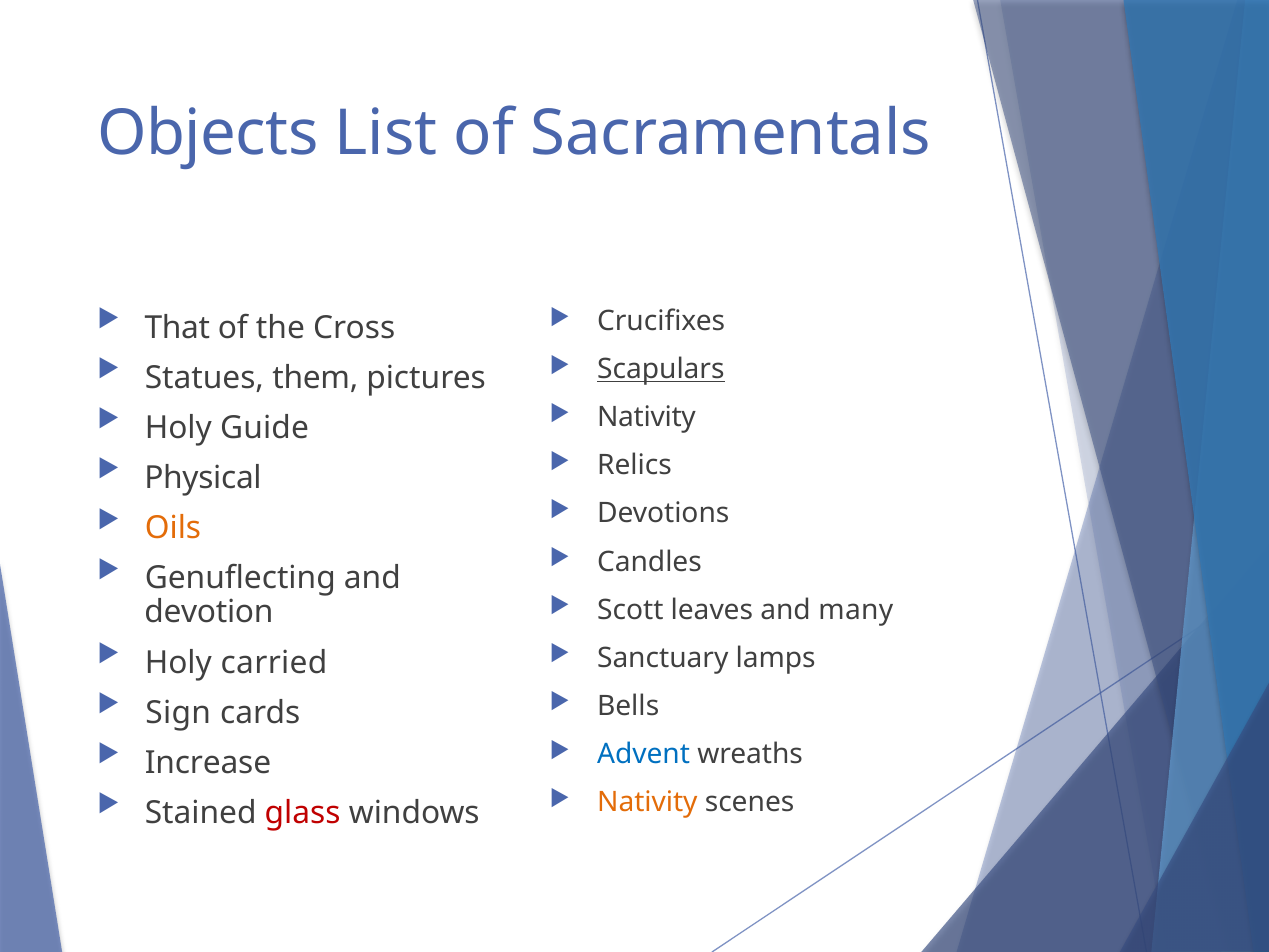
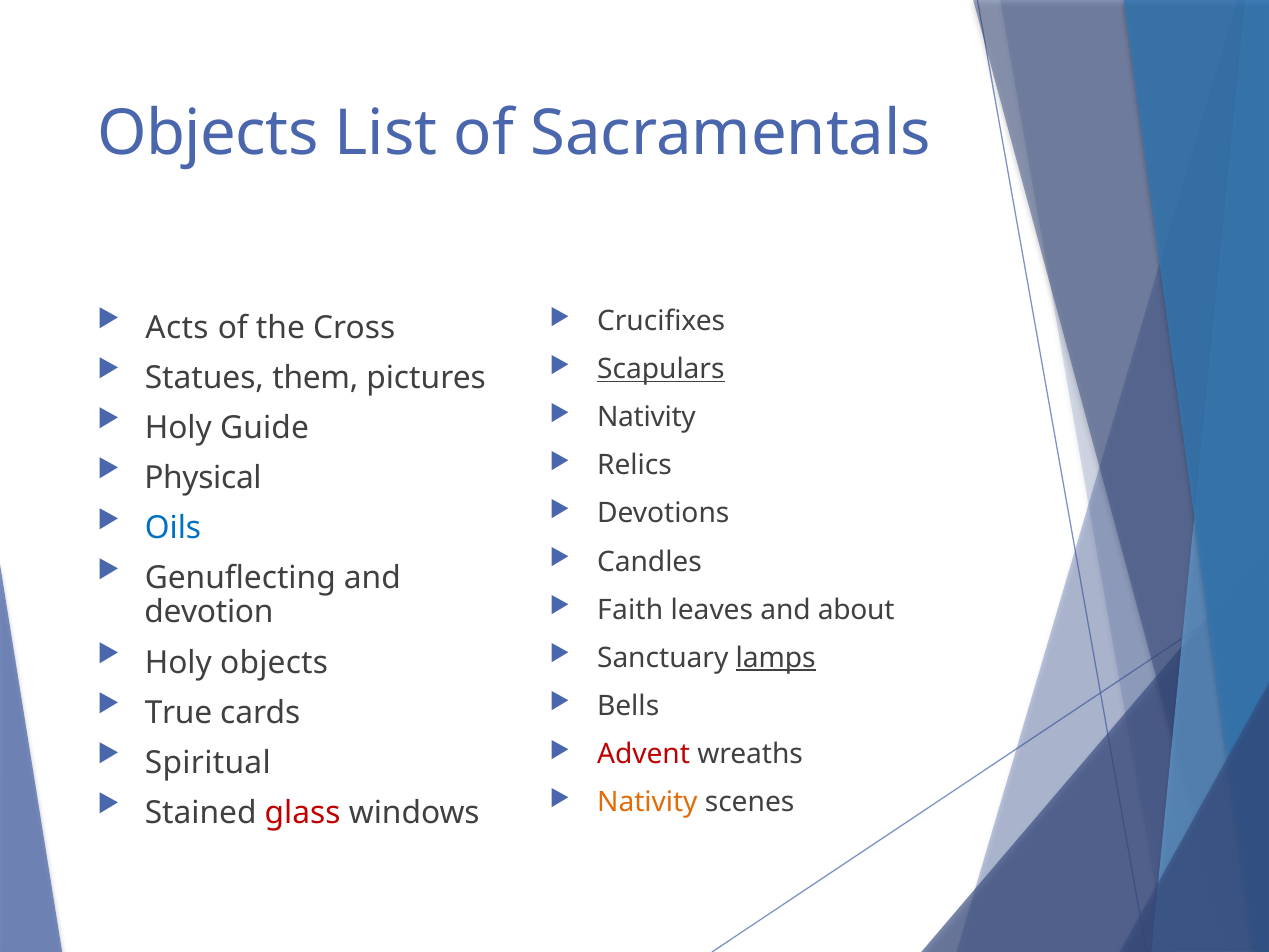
That: That -> Acts (177, 327)
Oils colour: orange -> blue (173, 528)
Scott: Scott -> Faith (630, 610)
many: many -> about (856, 610)
Holy carried: carried -> objects (274, 662)
lamps underline: none -> present (776, 658)
Sign: Sign -> True (178, 713)
Advent colour: blue -> red (644, 754)
Increase: Increase -> Spiritual (208, 763)
